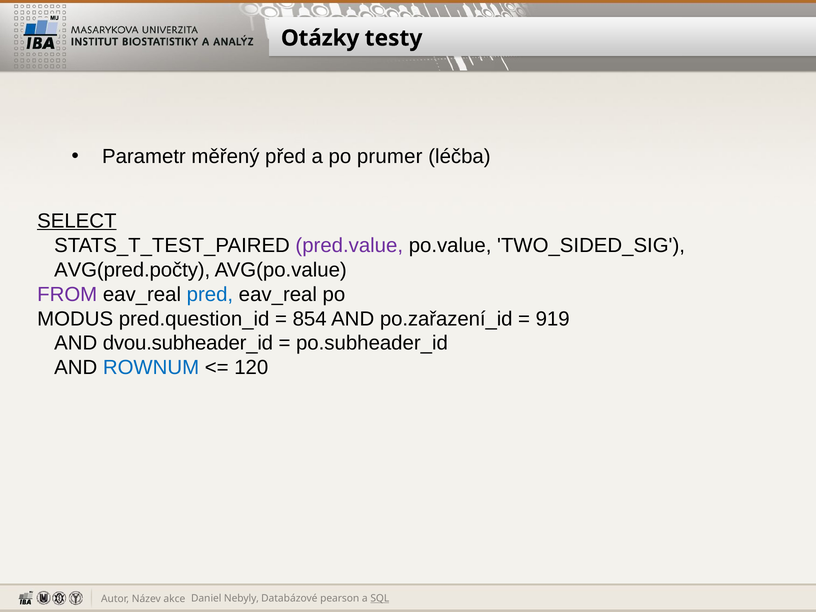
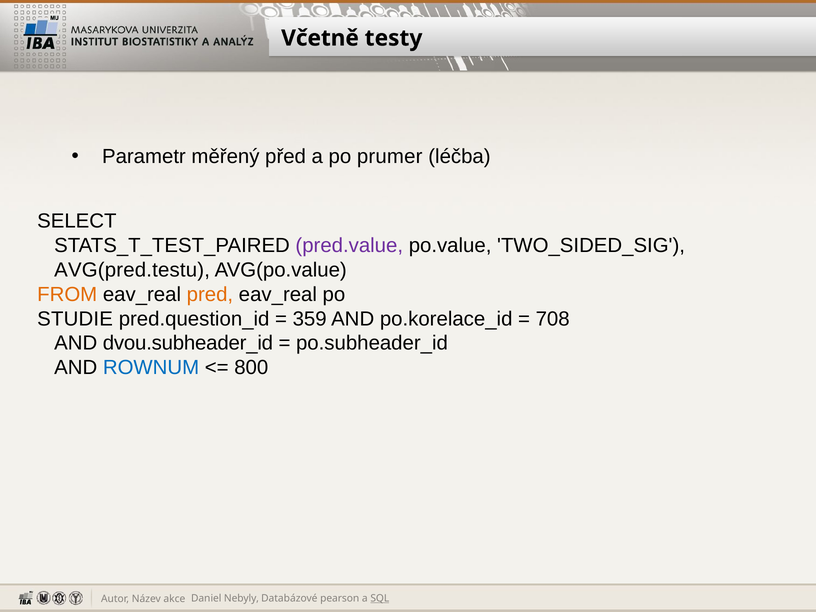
Otázky: Otázky -> Včetně (320, 38)
SELECT underline: present -> none (77, 221)
AVG(pred.počty: AVG(pred.počty -> AVG(pred.testu (132, 270)
FROM colour: purple -> orange (67, 294)
pred colour: blue -> orange (210, 294)
MODUS: MODUS -> STUDIE (75, 319)
854: 854 -> 359 (310, 319)
po.zařazení_id: po.zařazení_id -> po.korelace_id (446, 319)
919: 919 -> 708 (553, 319)
120: 120 -> 800 (251, 368)
